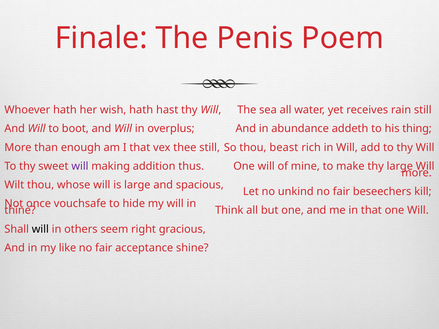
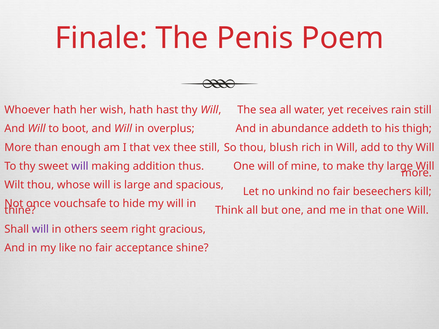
thing: thing -> thigh (417, 129)
beast: beast -> blush (284, 148)
will colour: black -> purple (40, 229)
